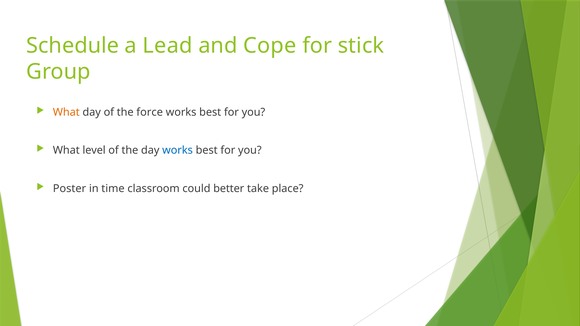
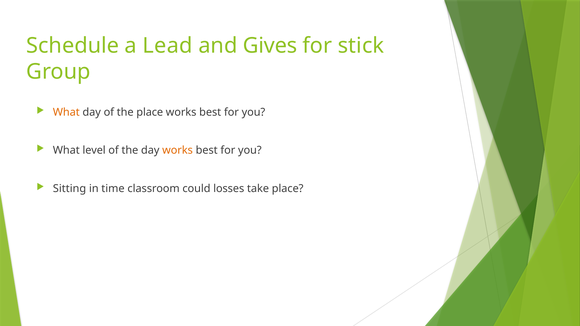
Cope: Cope -> Gives (270, 46)
the force: force -> place (150, 112)
works colour: blue -> orange (178, 150)
Poster: Poster -> Sitting (70, 189)
better: better -> losses (229, 189)
